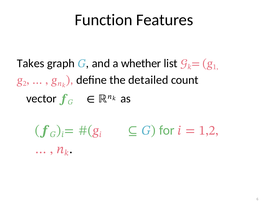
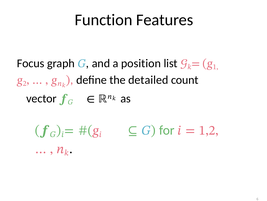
Takes: Takes -> Focus (31, 63)
whether: whether -> position (141, 63)
